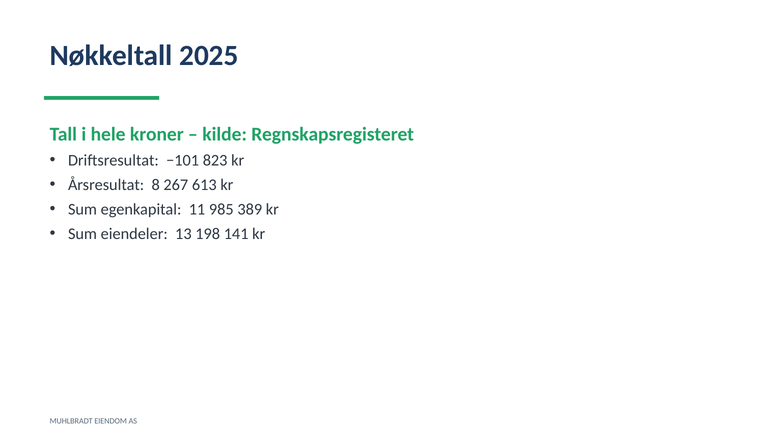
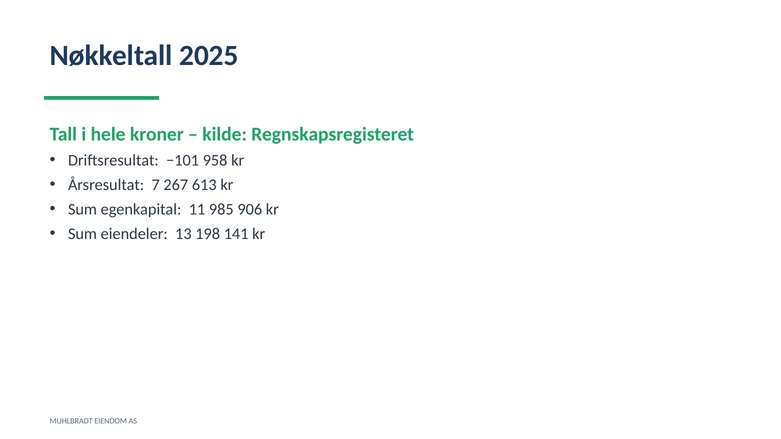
823: 823 -> 958 (215, 161)
8: 8 -> 7 (156, 185)
389: 389 -> 906 (250, 209)
